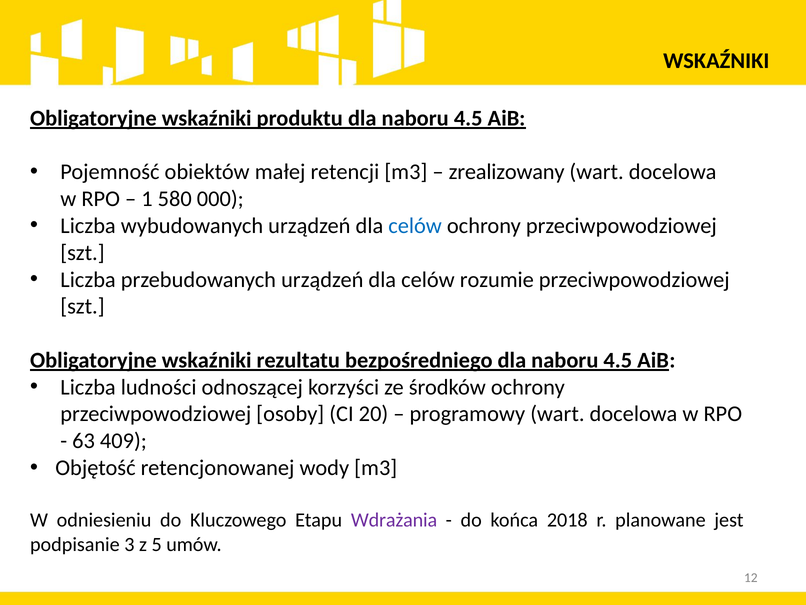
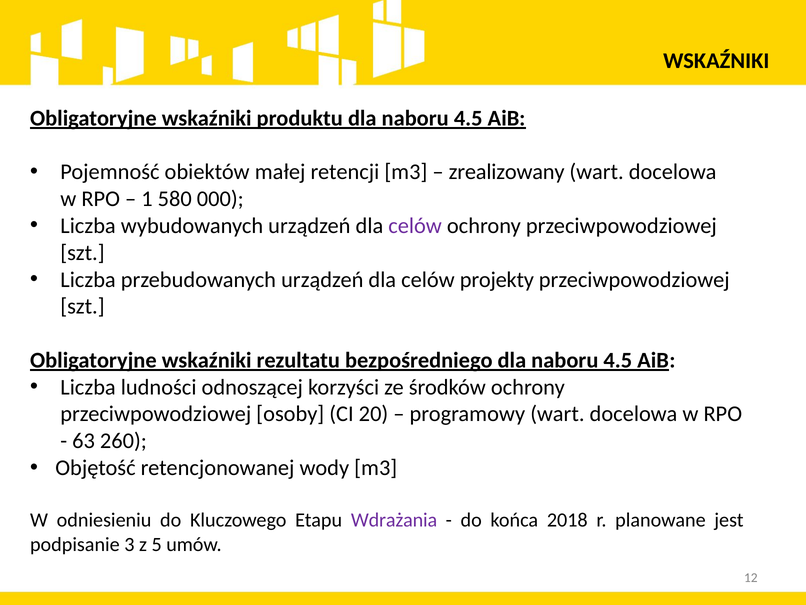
celów colour: blue -> purple (415, 226)
rozumie: rozumie -> projekty (497, 279)
409: 409 -> 260 (123, 441)
